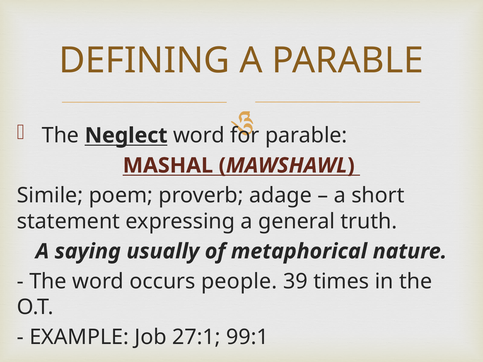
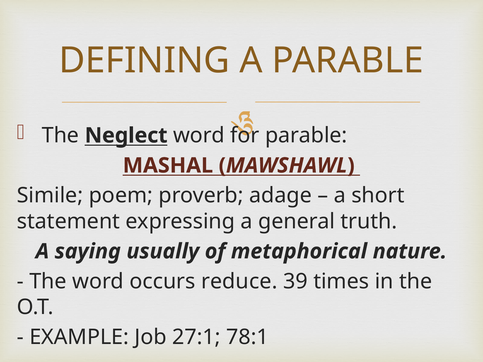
people: people -> reduce (239, 282)
99:1: 99:1 -> 78:1 (247, 337)
